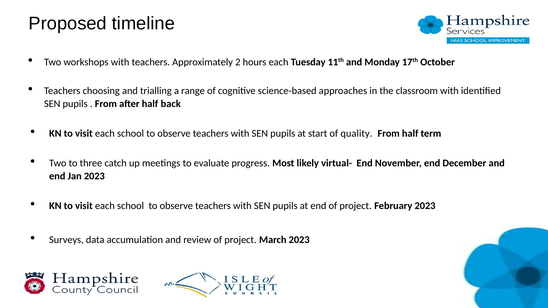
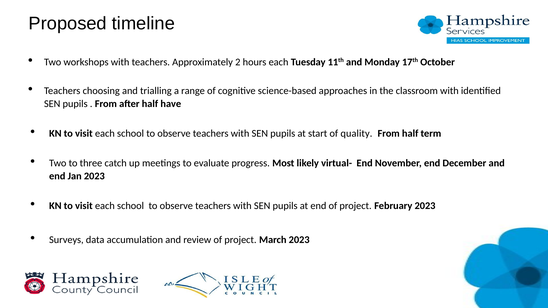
back: back -> have (171, 104)
